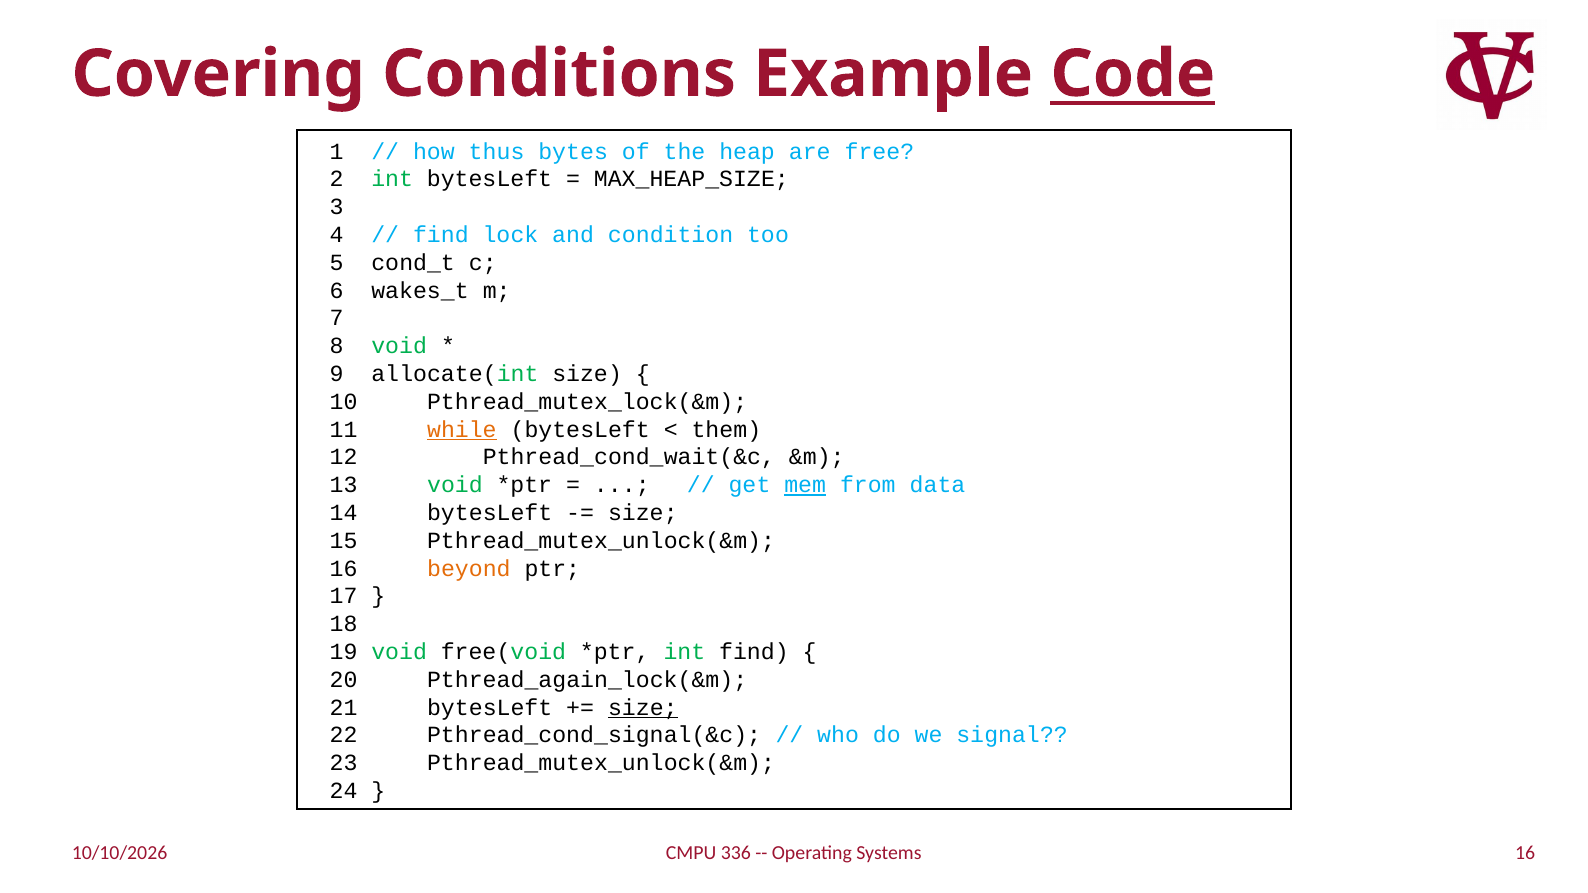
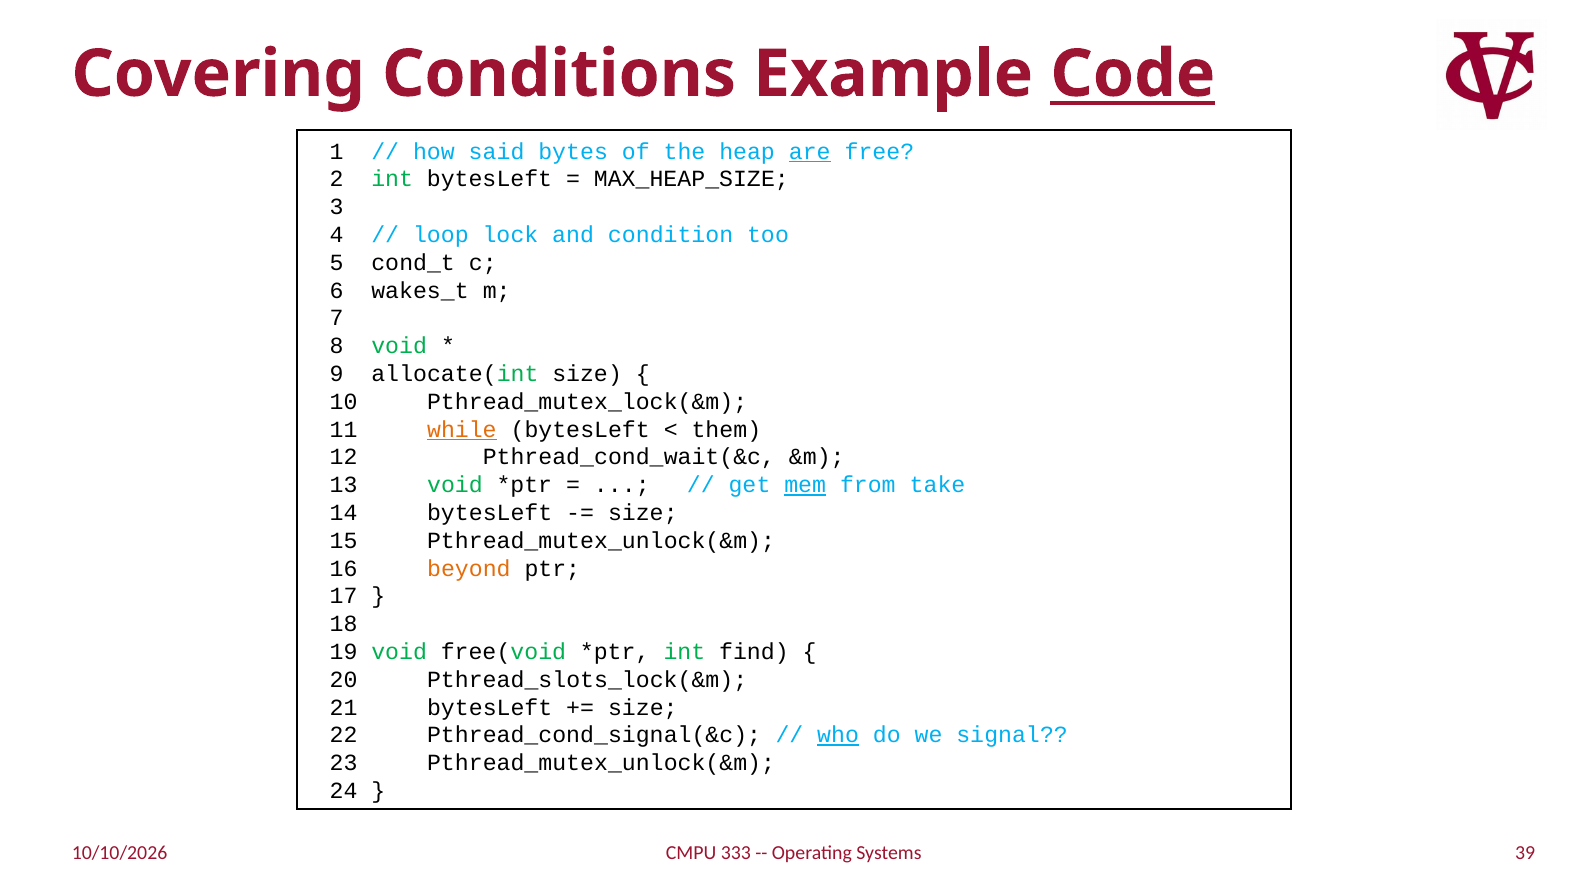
thus: thus -> said (497, 151)
are underline: none -> present (810, 151)
find: find -> loop (441, 235)
data: data -> take (938, 485)
Pthread_again_lock(&m: Pthread_again_lock(&m -> Pthread_slots_lock(&m (587, 680)
size underline: present -> none (643, 708)
who underline: none -> present (838, 735)
336: 336 -> 333 (736, 853)
Systems 16: 16 -> 39 (1525, 853)
